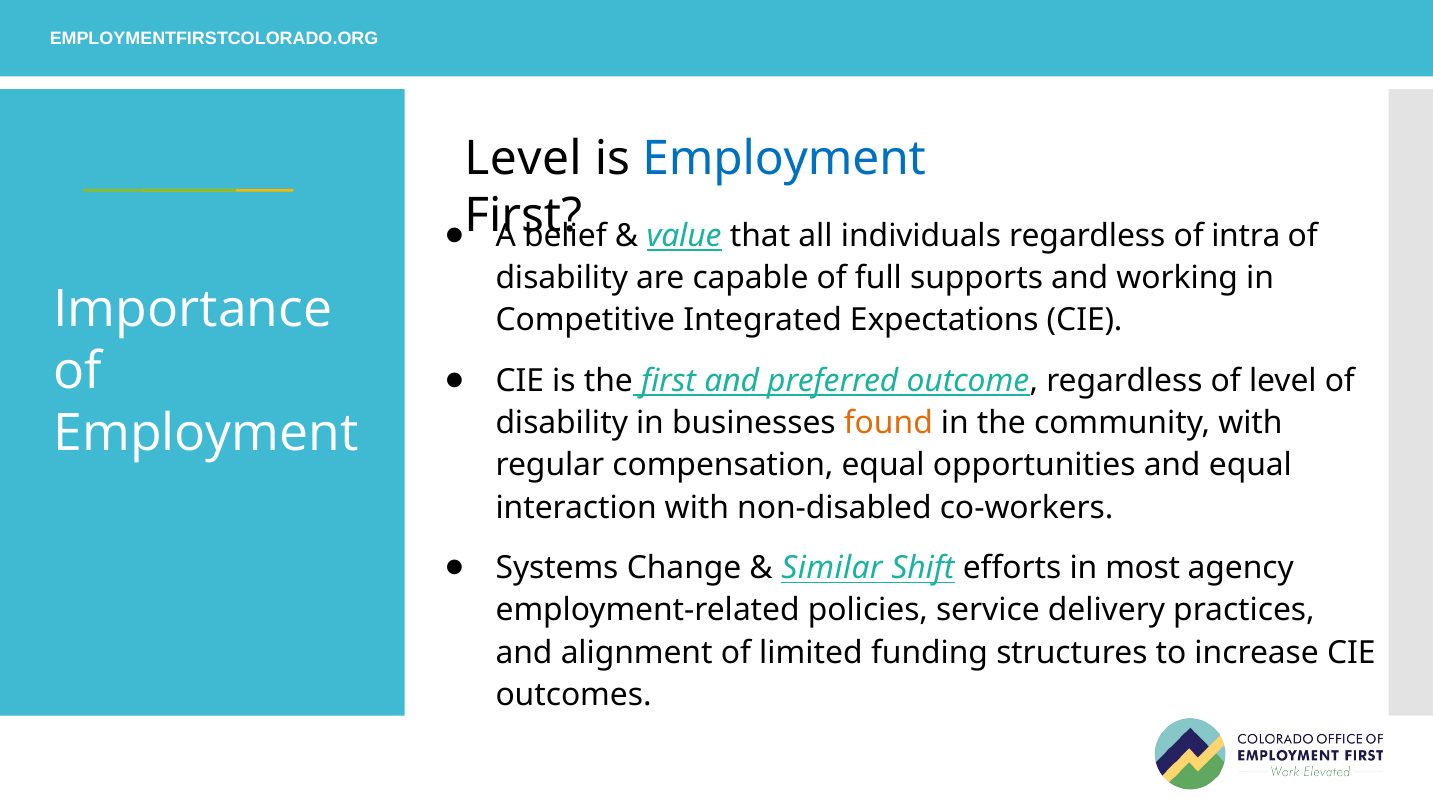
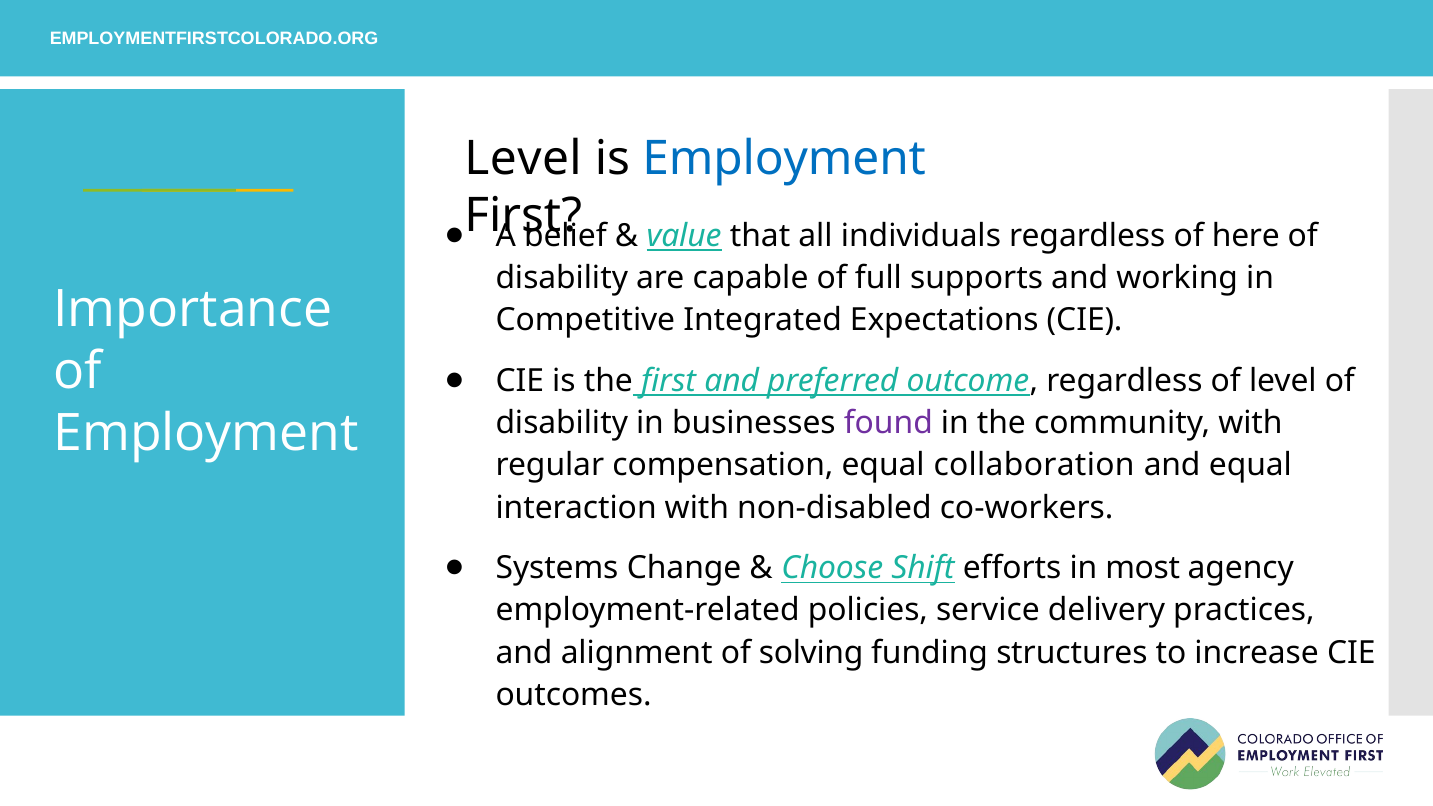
intra: intra -> here (1246, 236)
found colour: orange -> purple (888, 423)
opportunities: opportunities -> collaboration (1034, 465)
Similar: Similar -> Choose (832, 568)
limited: limited -> solving (811, 653)
